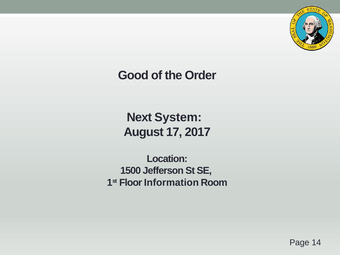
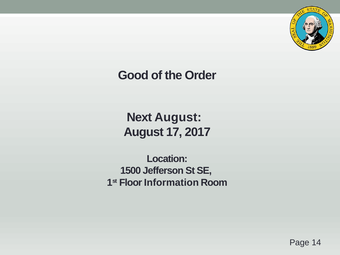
Next System: System -> August (178, 117)
